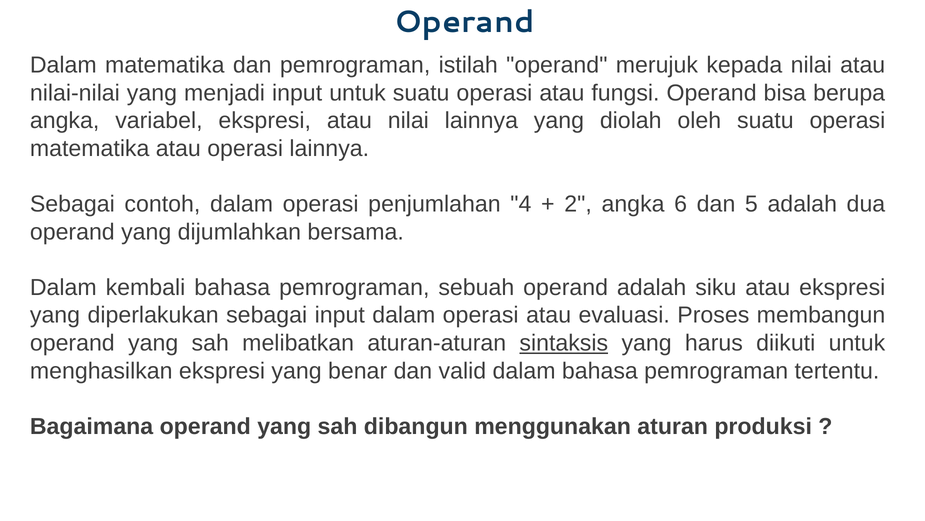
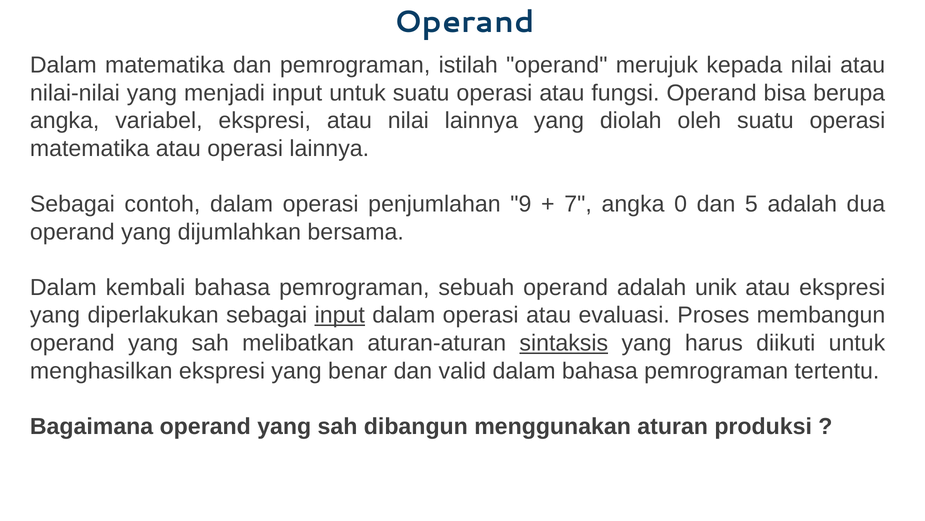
4: 4 -> 9 (521, 204)
2: 2 -> 7 (578, 204)
6: 6 -> 0 (681, 204)
siku: siku -> unik (716, 287)
input underline: none -> present (340, 315)
